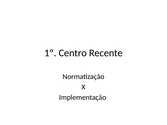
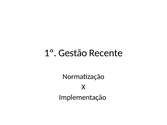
Centro: Centro -> Gestão (73, 53)
